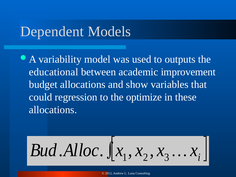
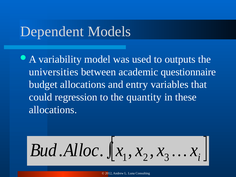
educational: educational -> universities (54, 72)
improvement: improvement -> questionnaire (188, 72)
show: show -> entry (137, 85)
optimize: optimize -> quantity (144, 97)
